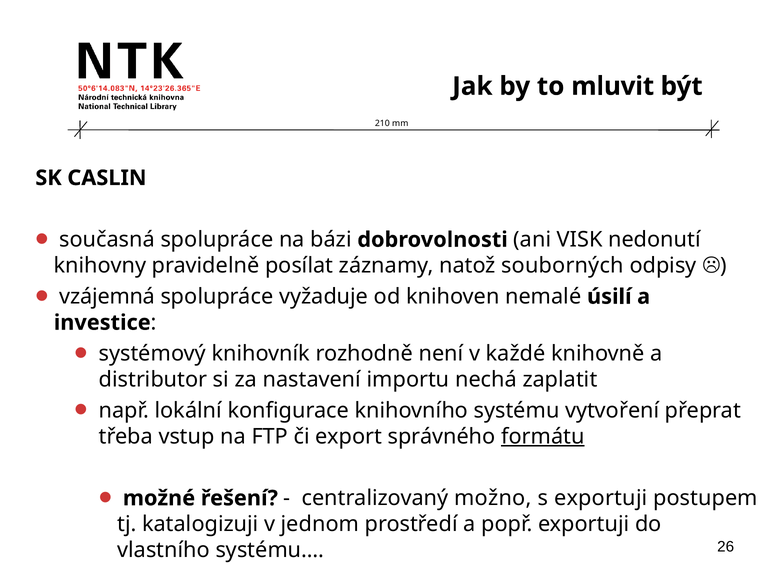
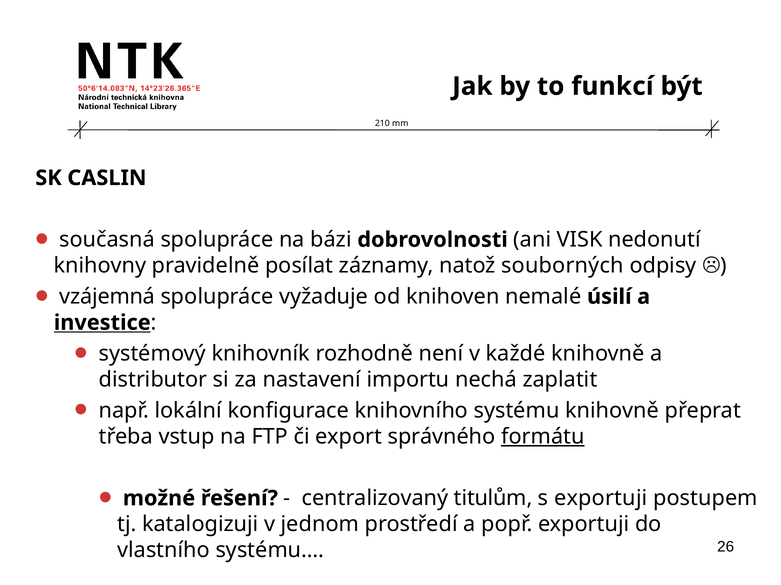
mluvit: mluvit -> funkcí (612, 86)
investice underline: none -> present (102, 323)
systému vytvoření: vytvoření -> knihovně (612, 411)
možno: možno -> titulům (493, 499)
